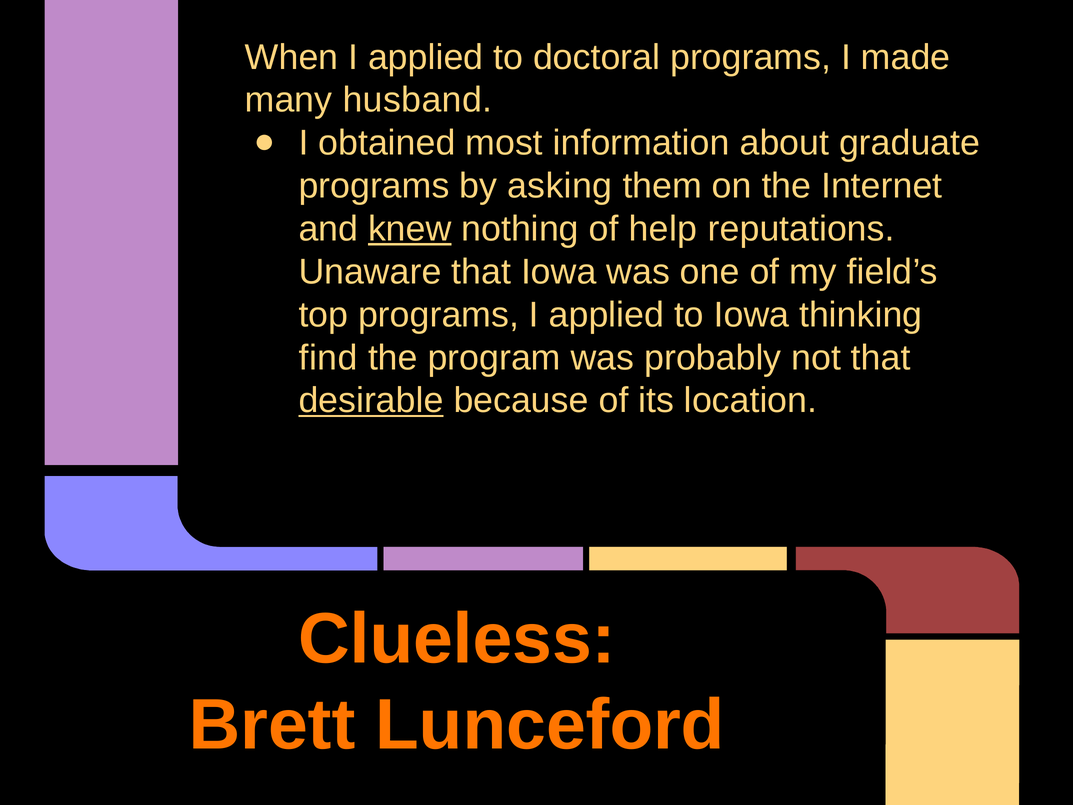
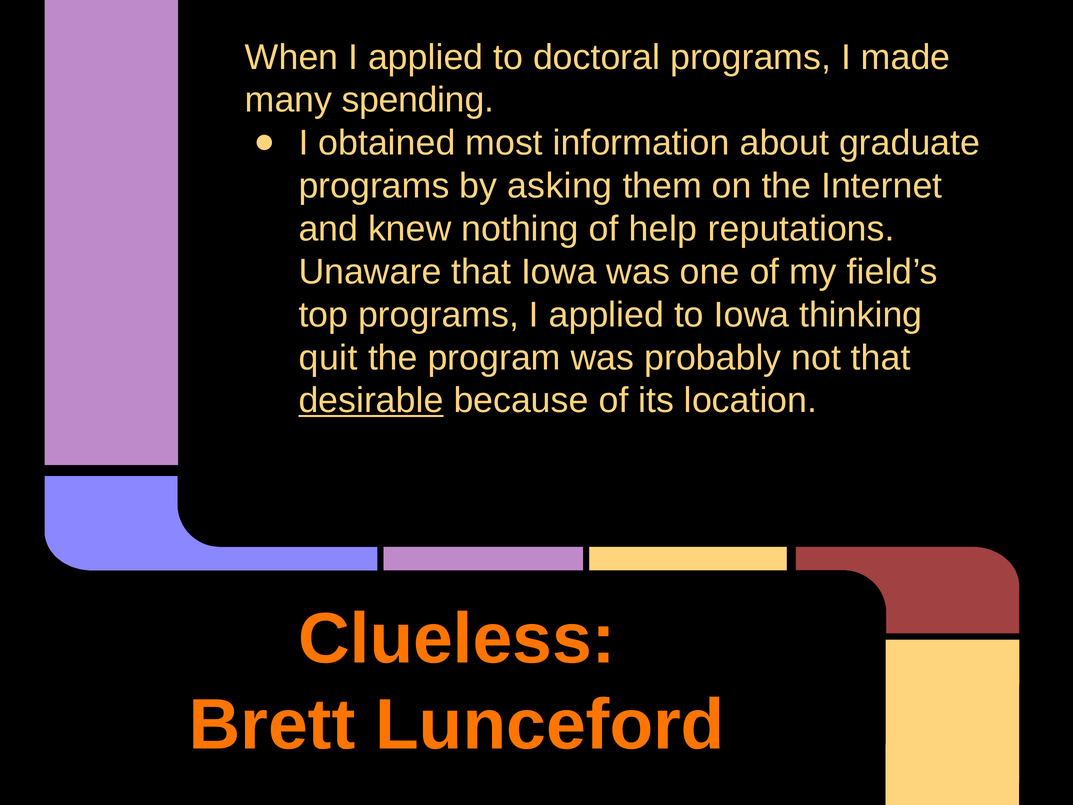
husband: husband -> spending (418, 100)
knew underline: present -> none (410, 229)
find: find -> quit (328, 358)
